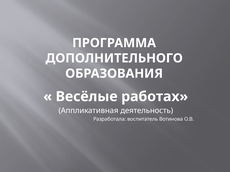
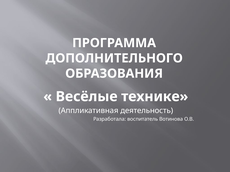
работах: работах -> технике (155, 97)
